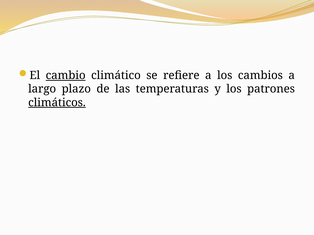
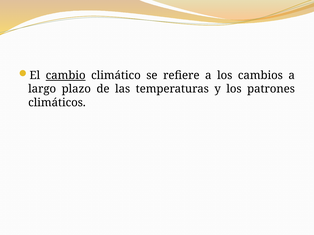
climáticos underline: present -> none (57, 103)
